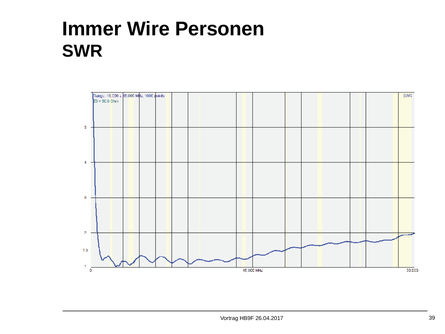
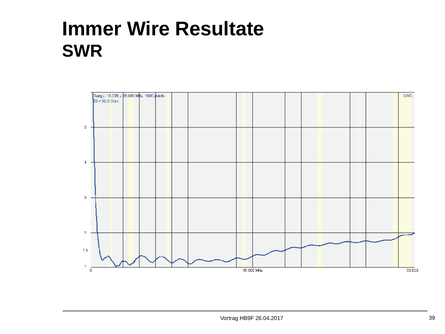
Personen: Personen -> Resultate (220, 29)
